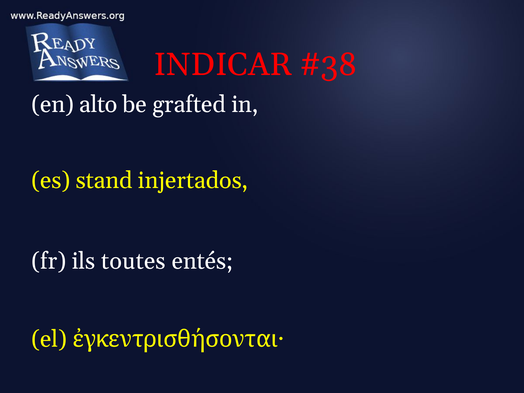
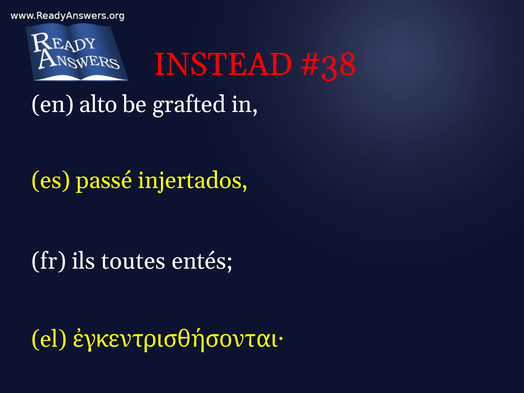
INDICAR: INDICAR -> INSTEAD (223, 65)
stand: stand -> passé (104, 180)
